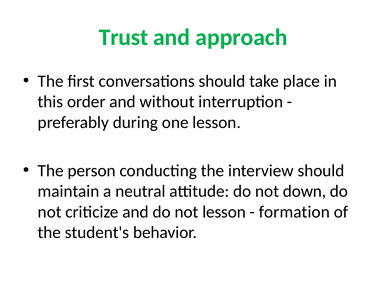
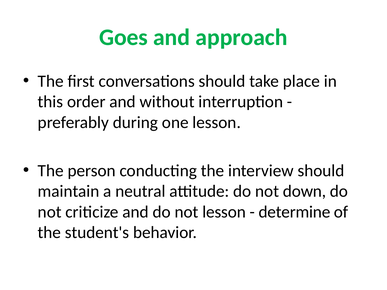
Trust: Trust -> Goes (123, 37)
formation: formation -> determine (294, 212)
